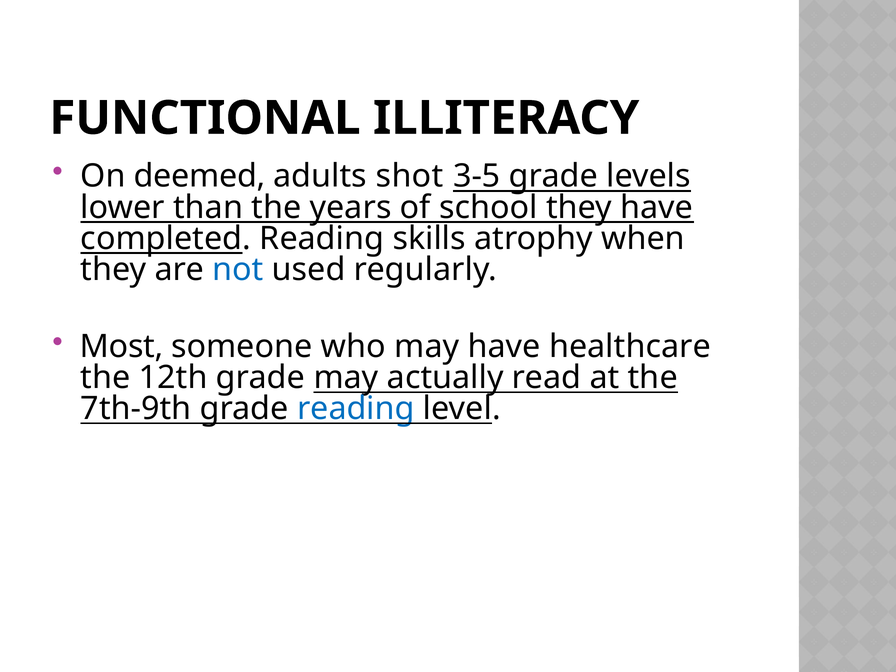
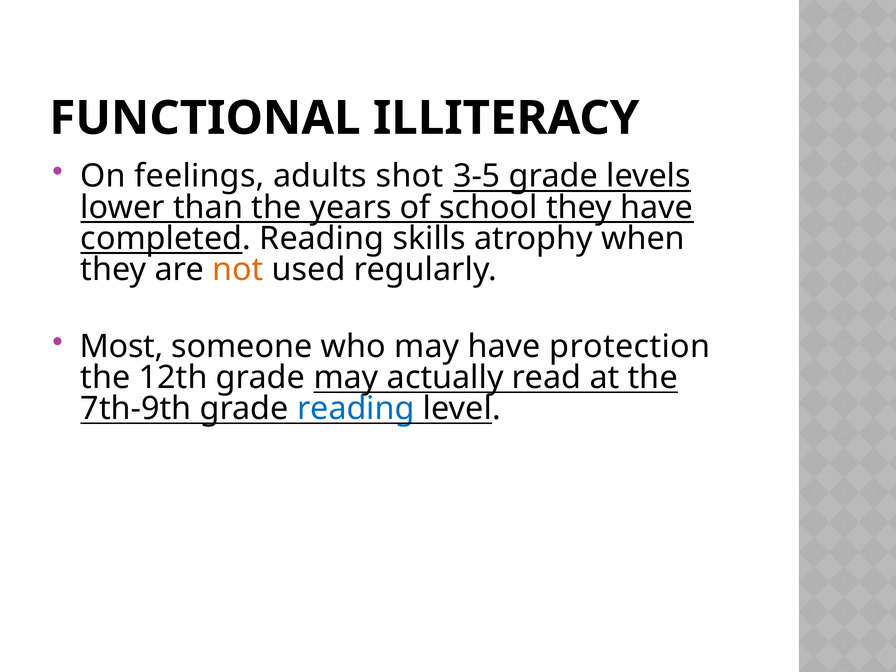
deemed: deemed -> feelings (199, 176)
not colour: blue -> orange (238, 269)
healthcare: healthcare -> protection (630, 346)
